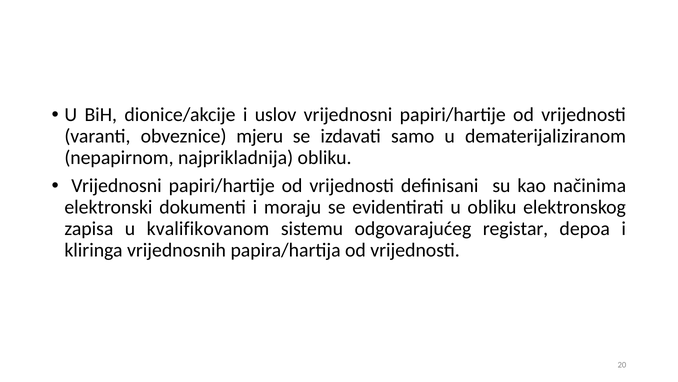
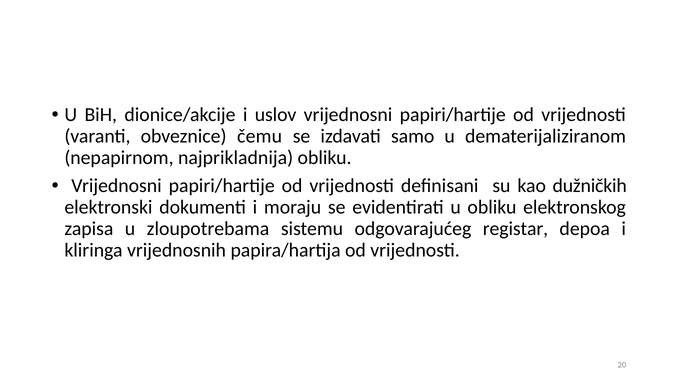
mjeru: mjeru -> čemu (260, 136)
načinima: načinima -> dužničkih (590, 186)
kvalifikovanom: kvalifikovanom -> zloupotrebama (208, 228)
